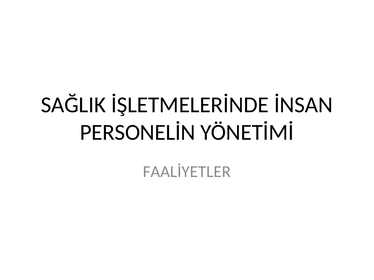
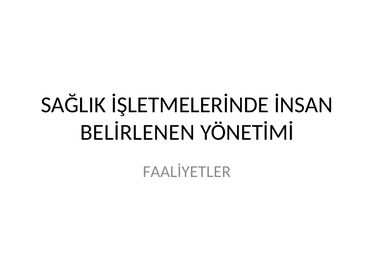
PERSONELİN: PERSONELİN -> BELİRLENEN (137, 133)
